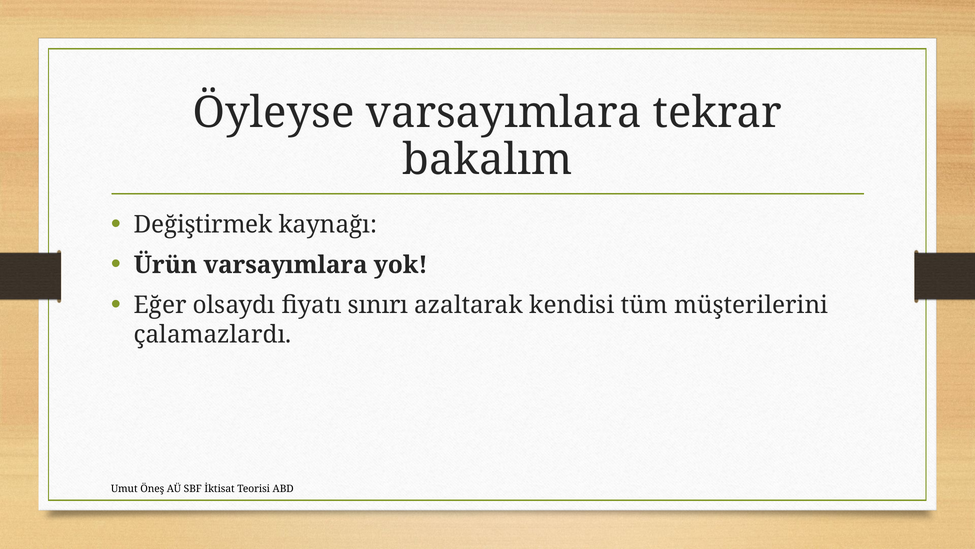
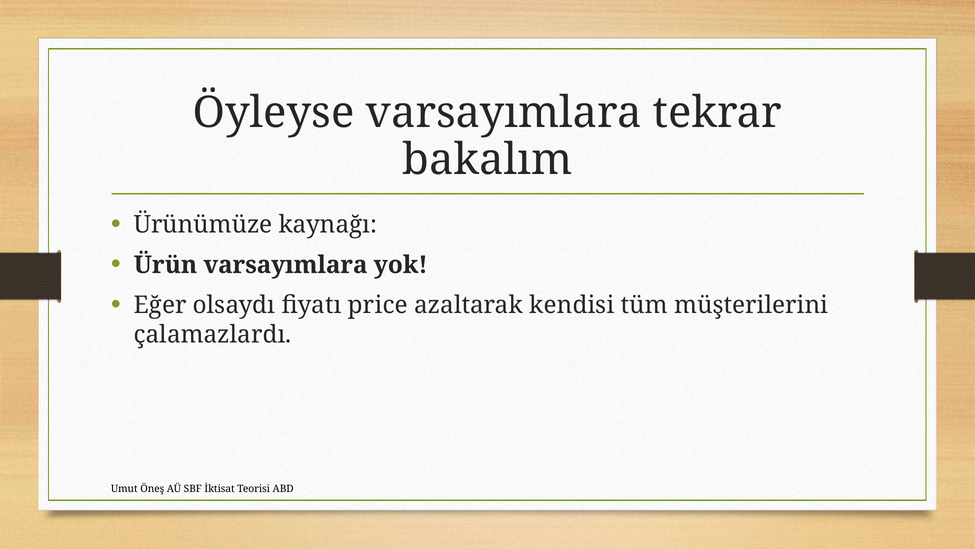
Değiştirmek: Değiştirmek -> Ürünümüze (203, 224)
sınırı: sınırı -> price (378, 305)
